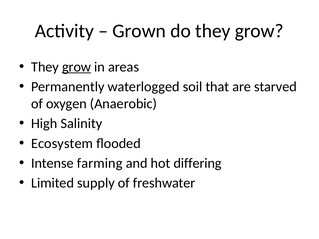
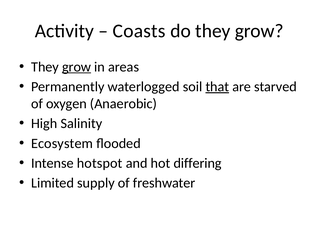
Grown: Grown -> Coasts (139, 31)
that underline: none -> present (217, 87)
farming: farming -> hotspot (100, 163)
